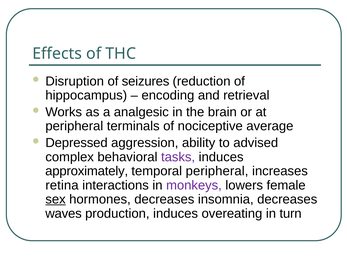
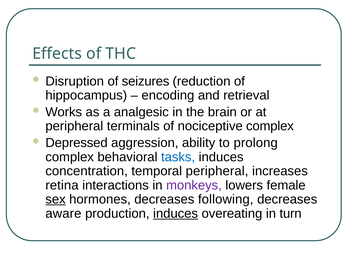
nociceptive average: average -> complex (270, 126)
advised: advised -> prolong (256, 142)
tasks colour: purple -> blue (178, 157)
approximately: approximately -> concentration (87, 171)
insomnia: insomnia -> following (226, 199)
waves: waves -> aware (63, 213)
induces underline: none -> present (176, 213)
